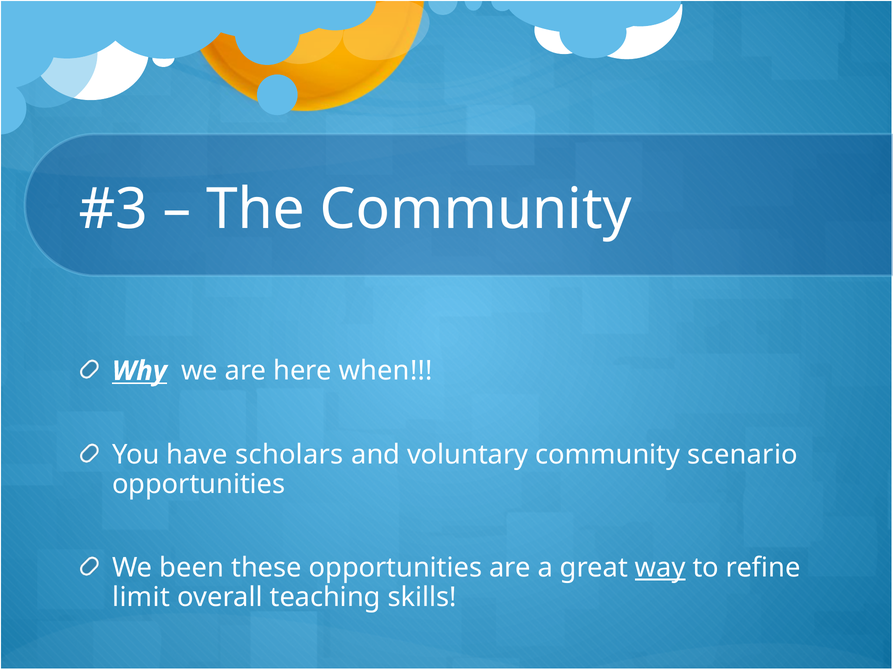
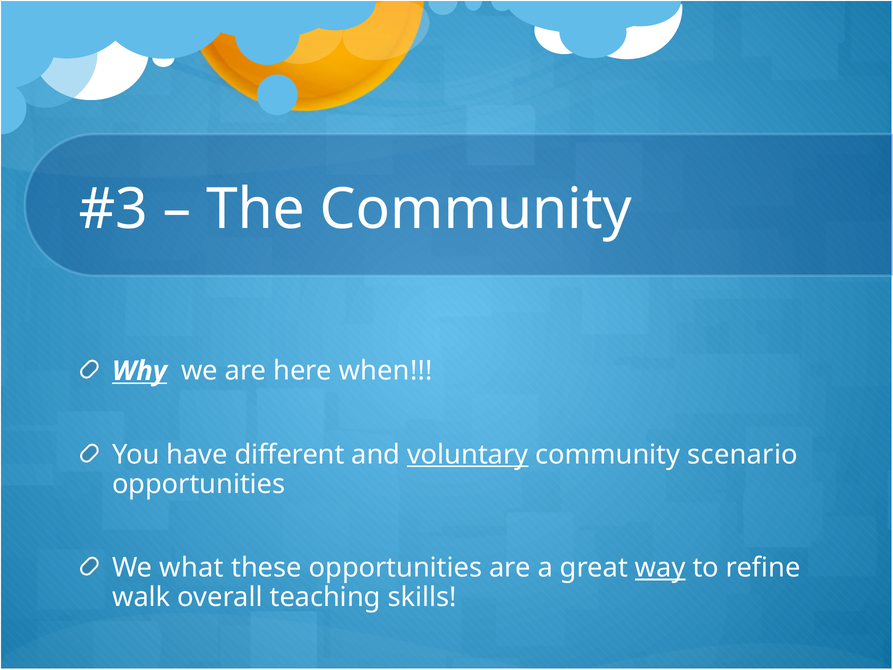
scholars: scholars -> different (290, 454)
voluntary underline: none -> present (468, 454)
been: been -> what (192, 568)
limit: limit -> walk (141, 597)
